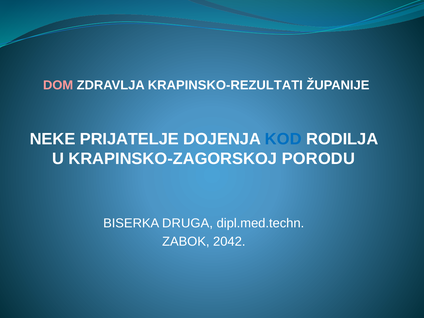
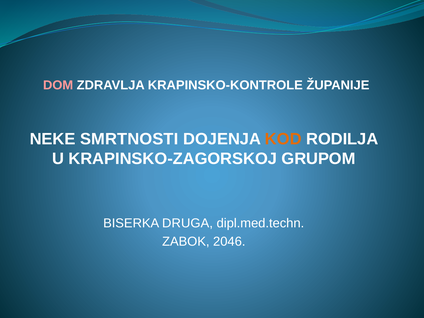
KRAPINSKO-REZULTATI: KRAPINSKO-REZULTATI -> KRAPINSKO-KONTROLE (225, 85)
PRIJATELJE: PRIJATELJE -> SMRTNOSTI (129, 139)
KOD colour: blue -> orange (283, 139)
PORODU: PORODU -> GRUPOM (319, 159)
2042: 2042 -> 2046 (229, 241)
